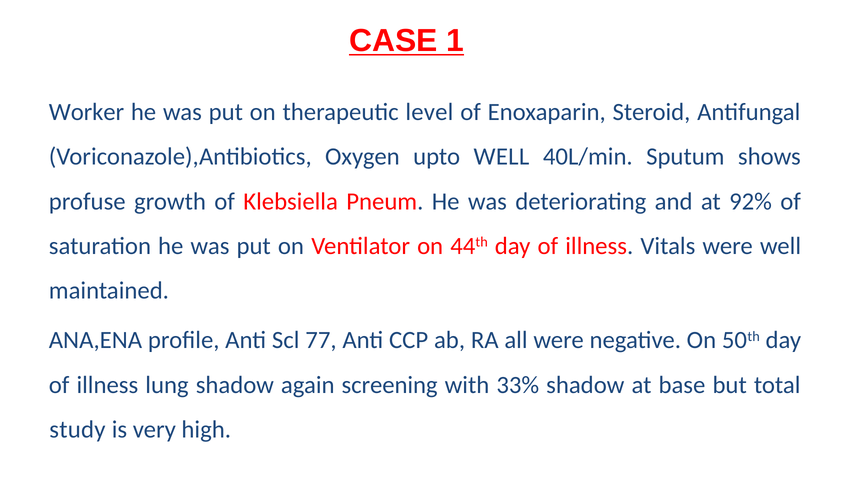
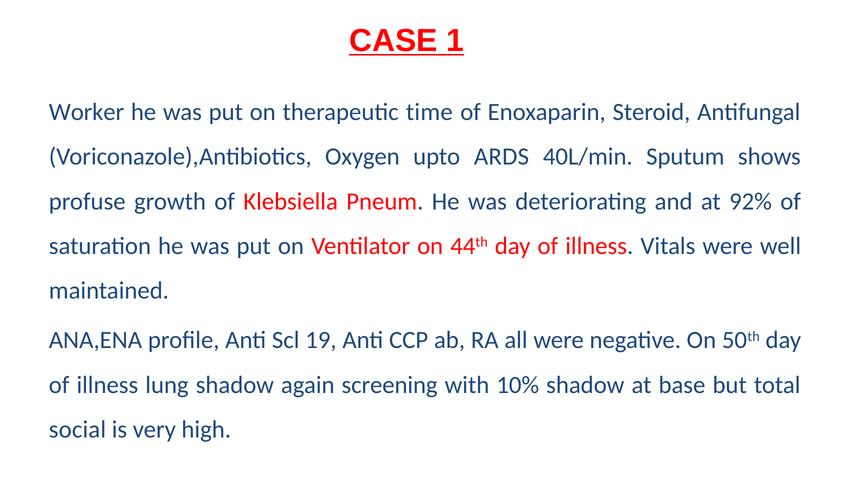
level: level -> time (429, 112)
upto WELL: WELL -> ARDS (501, 157)
77: 77 -> 19 (321, 340)
33%: 33% -> 10% (518, 385)
study: study -> social (77, 430)
